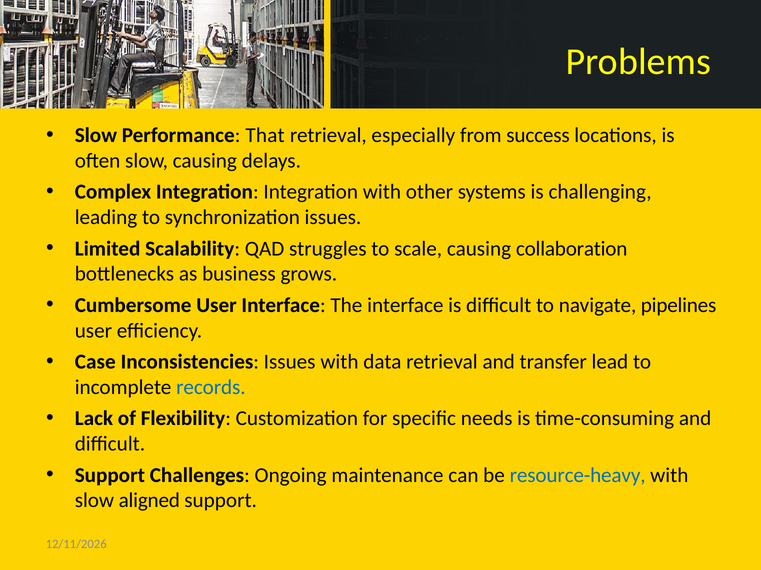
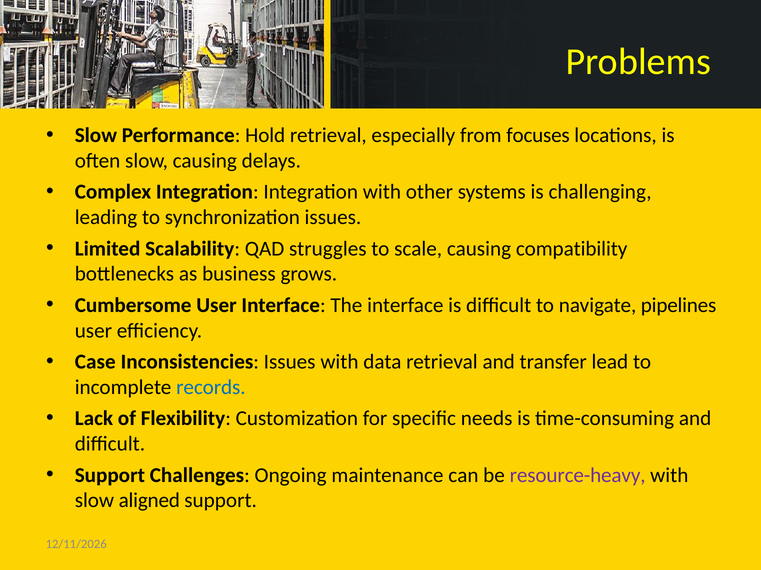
That: That -> Hold (265, 136)
success: success -> focuses (538, 136)
collaboration: collaboration -> compatibility (572, 249)
resource-heavy colour: blue -> purple (578, 476)
